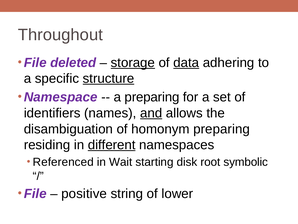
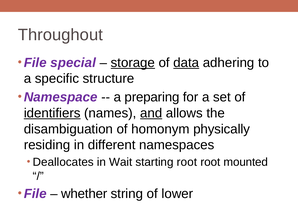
deleted: deleted -> special (73, 63)
structure underline: present -> none (109, 78)
identifiers underline: none -> present (52, 113)
homonym preparing: preparing -> physically (222, 129)
different underline: present -> none (112, 145)
Referenced: Referenced -> Deallocates (63, 162)
starting disk: disk -> root (187, 162)
symbolic: symbolic -> mounted (246, 162)
positive: positive -> whether (84, 193)
